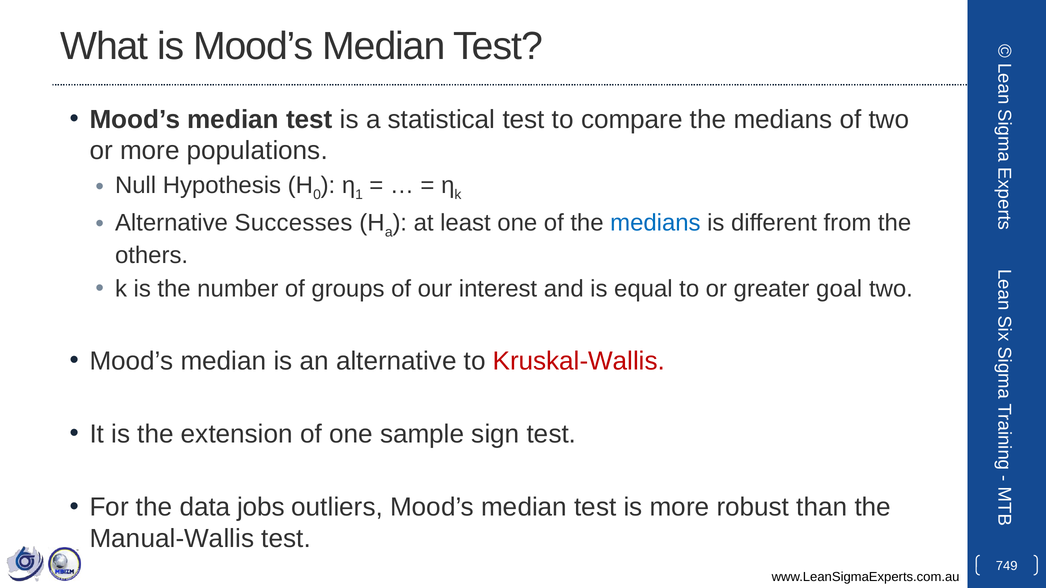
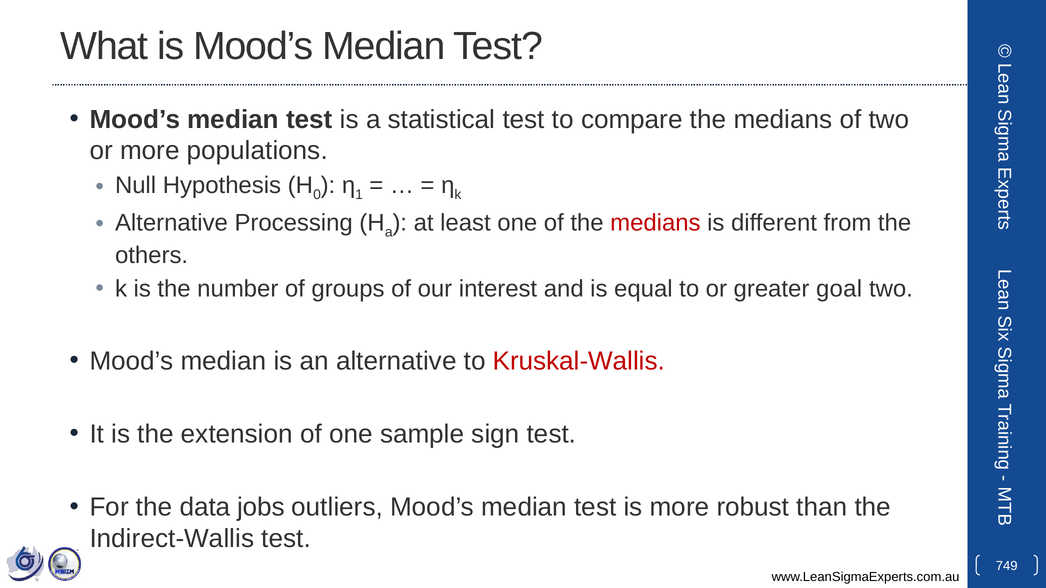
Successes: Successes -> Processing (294, 223)
medians colour: blue -> red (655, 223)
Manual-Wallis: Manual-Wallis -> Indirect-Wallis (172, 539)
